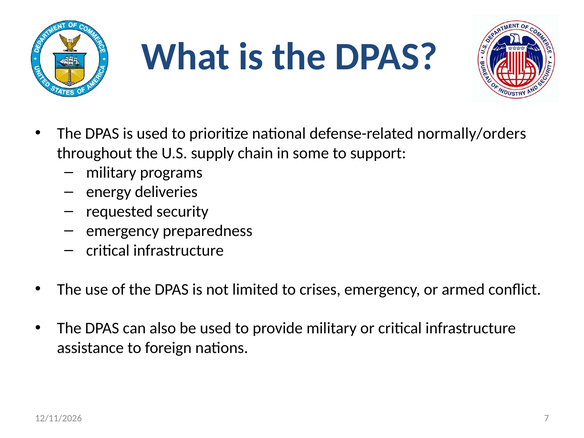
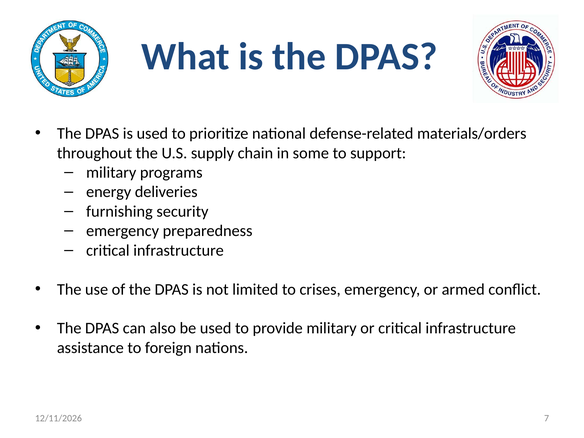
normally/orders: normally/orders -> materials/orders (472, 134)
requested: requested -> furnishing (119, 211)
